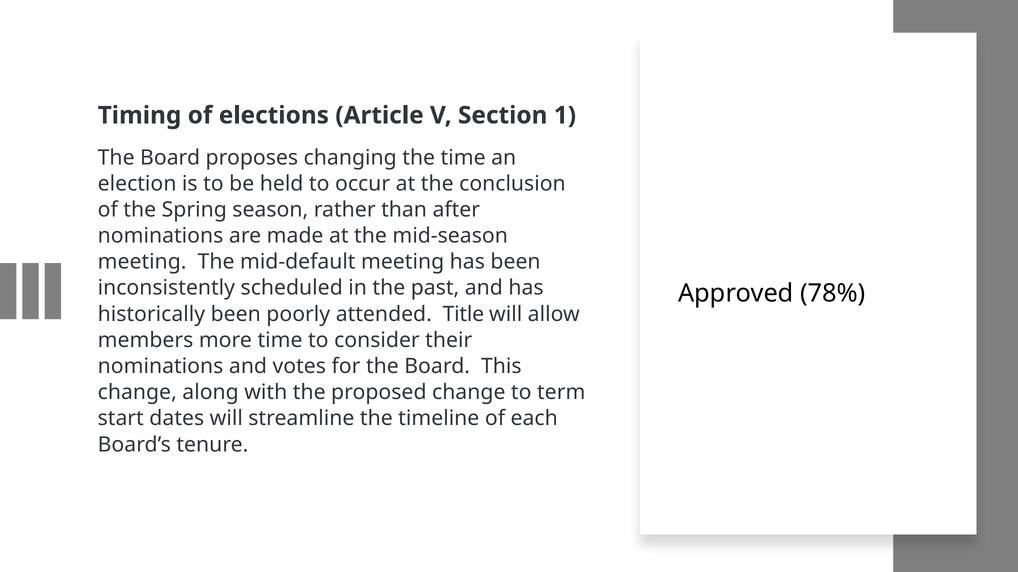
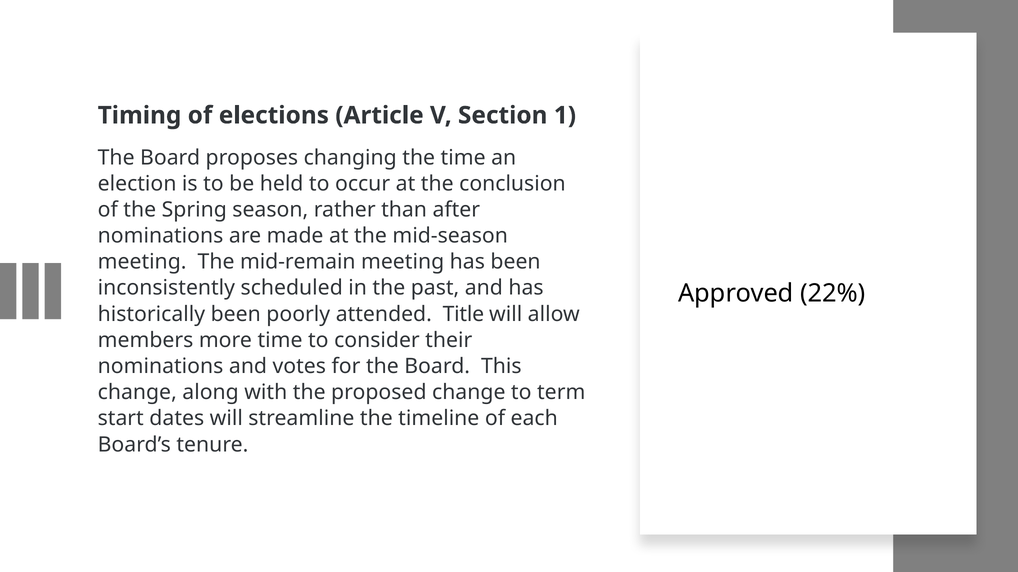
mid-default: mid-default -> mid-remain (298, 262)
78%: 78% -> 22% (833, 294)
